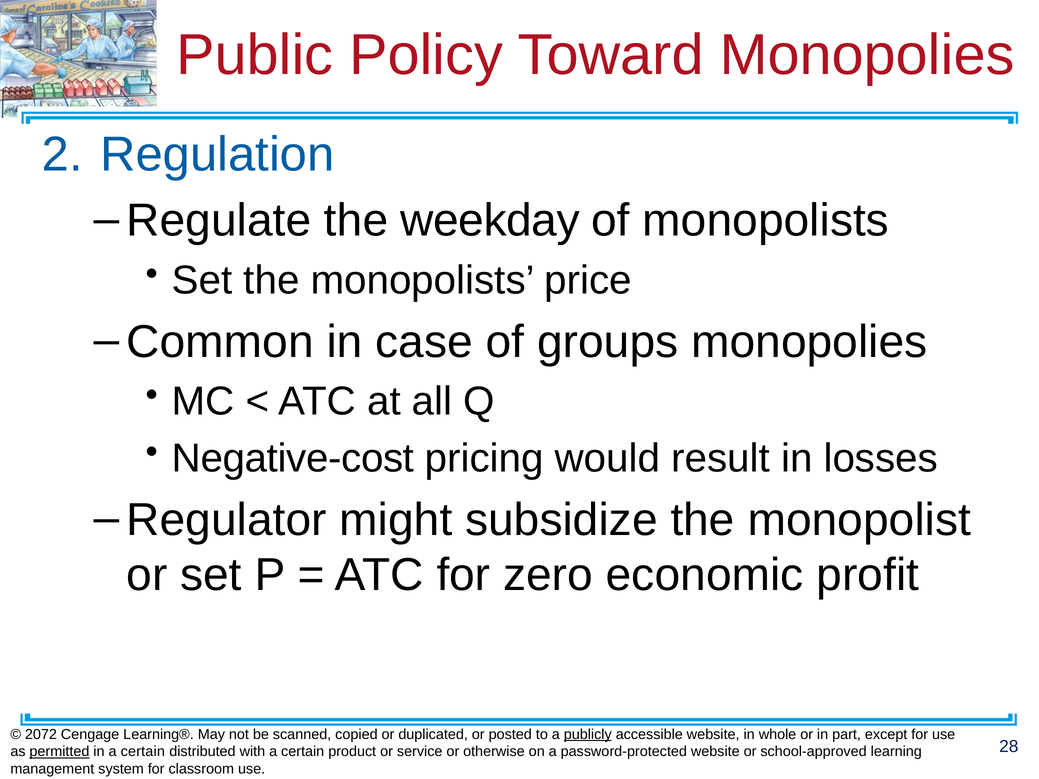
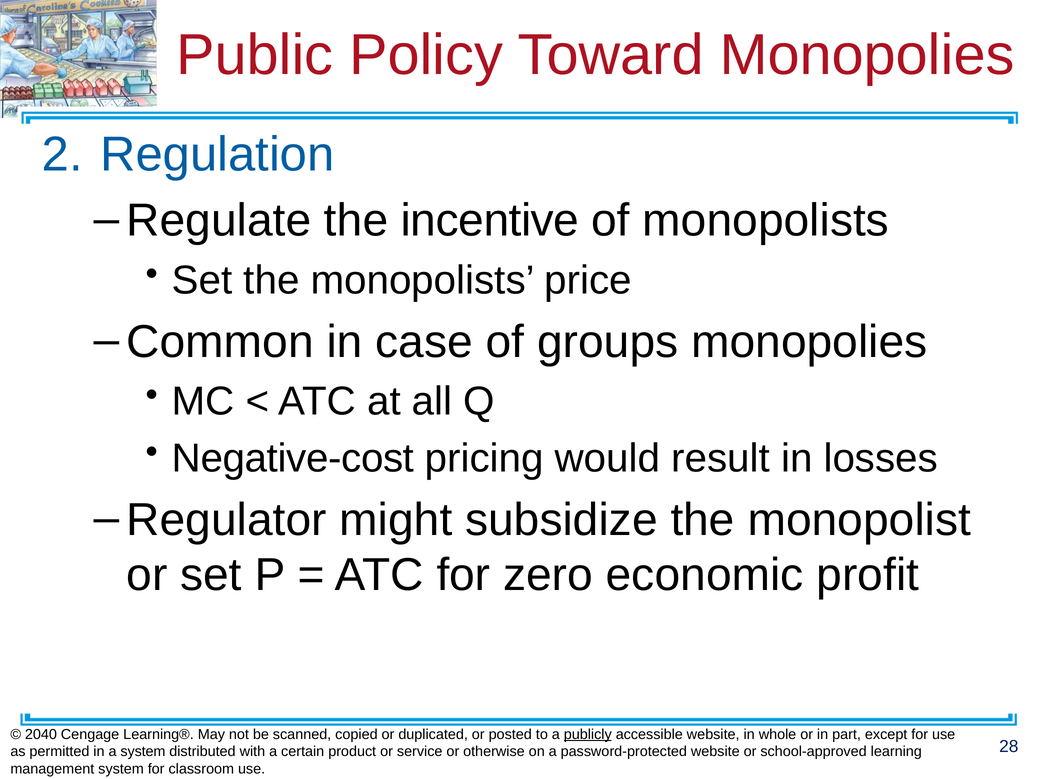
weekday: weekday -> incentive (490, 221)
2072: 2072 -> 2040 (41, 735)
permitted underline: present -> none (59, 752)
in a certain: certain -> system (143, 752)
